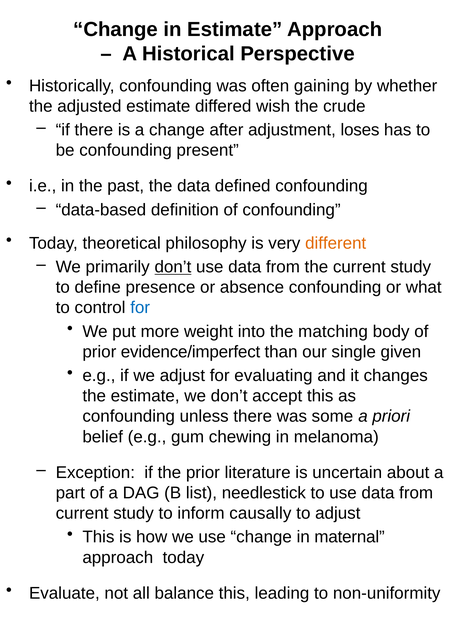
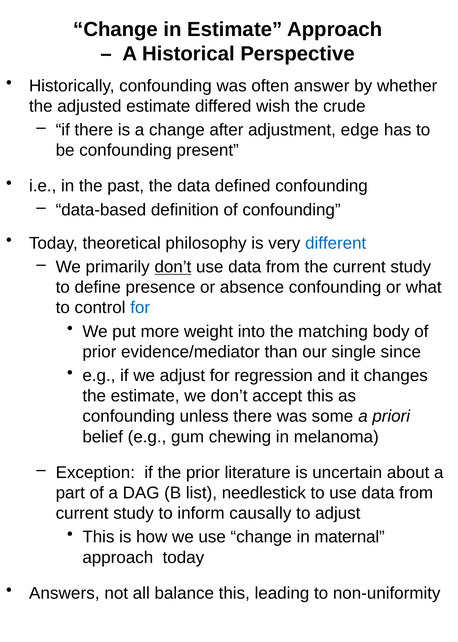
gaining: gaining -> answer (322, 86)
loses: loses -> edge (360, 130)
different colour: orange -> blue (336, 243)
evidence/imperfect: evidence/imperfect -> evidence/mediator (190, 351)
given: given -> since (401, 351)
evaluating: evaluating -> regression (274, 375)
Evaluate: Evaluate -> Answers (64, 592)
